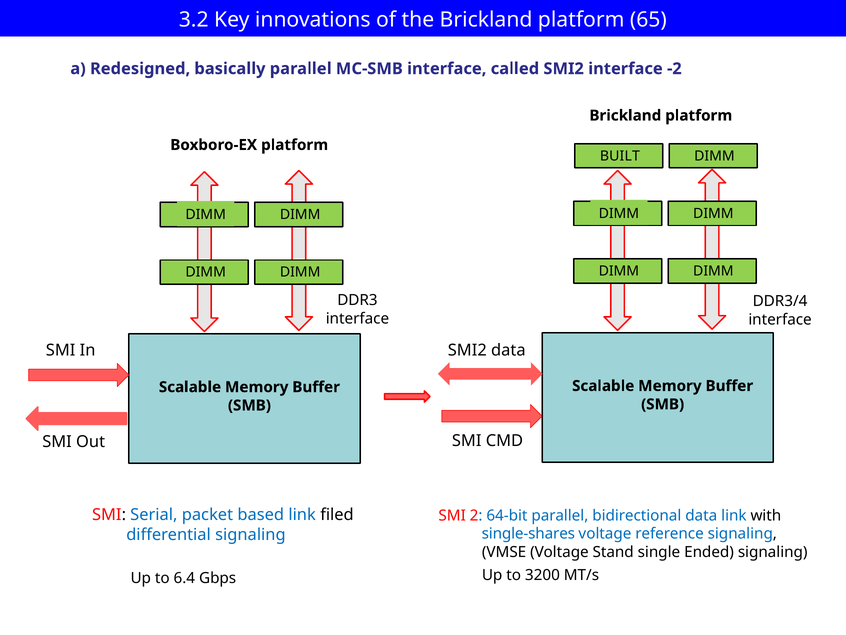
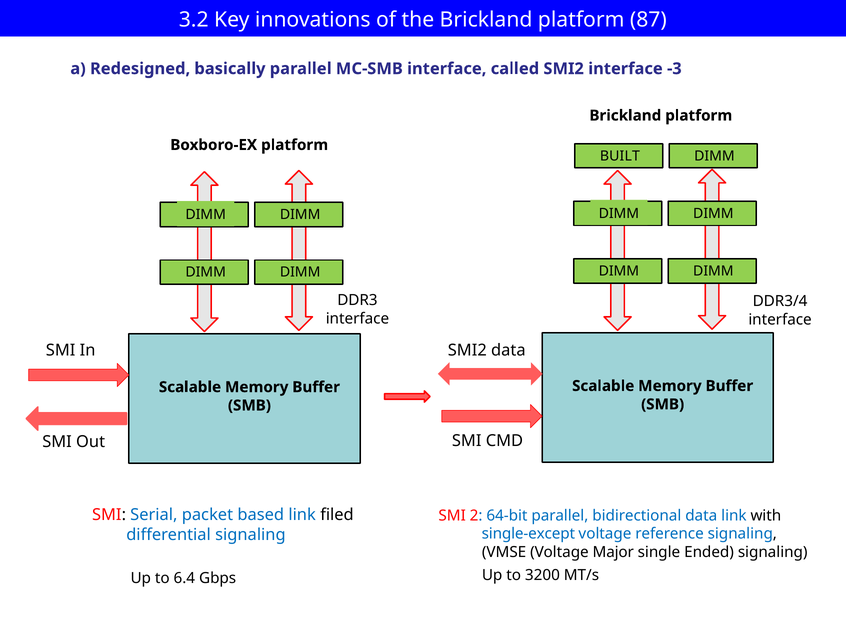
65: 65 -> 87 (648, 20)
-2: -2 -> -3 (674, 69)
single-shares: single-shares -> single-except (528, 533)
Stand: Stand -> Major (613, 552)
